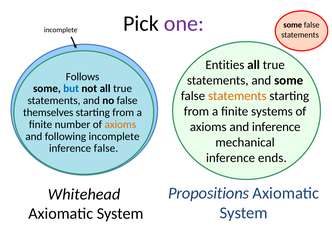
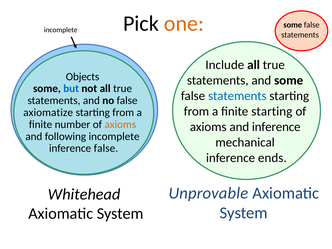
one colour: purple -> orange (184, 24)
Entities: Entities -> Include (225, 65)
Follows: Follows -> Objects (83, 77)
statements colour: orange -> blue (237, 96)
finite systems: systems -> starting (272, 111)
themselves: themselves -> axiomatize (48, 112)
Propositions: Propositions -> Unprovable (208, 193)
